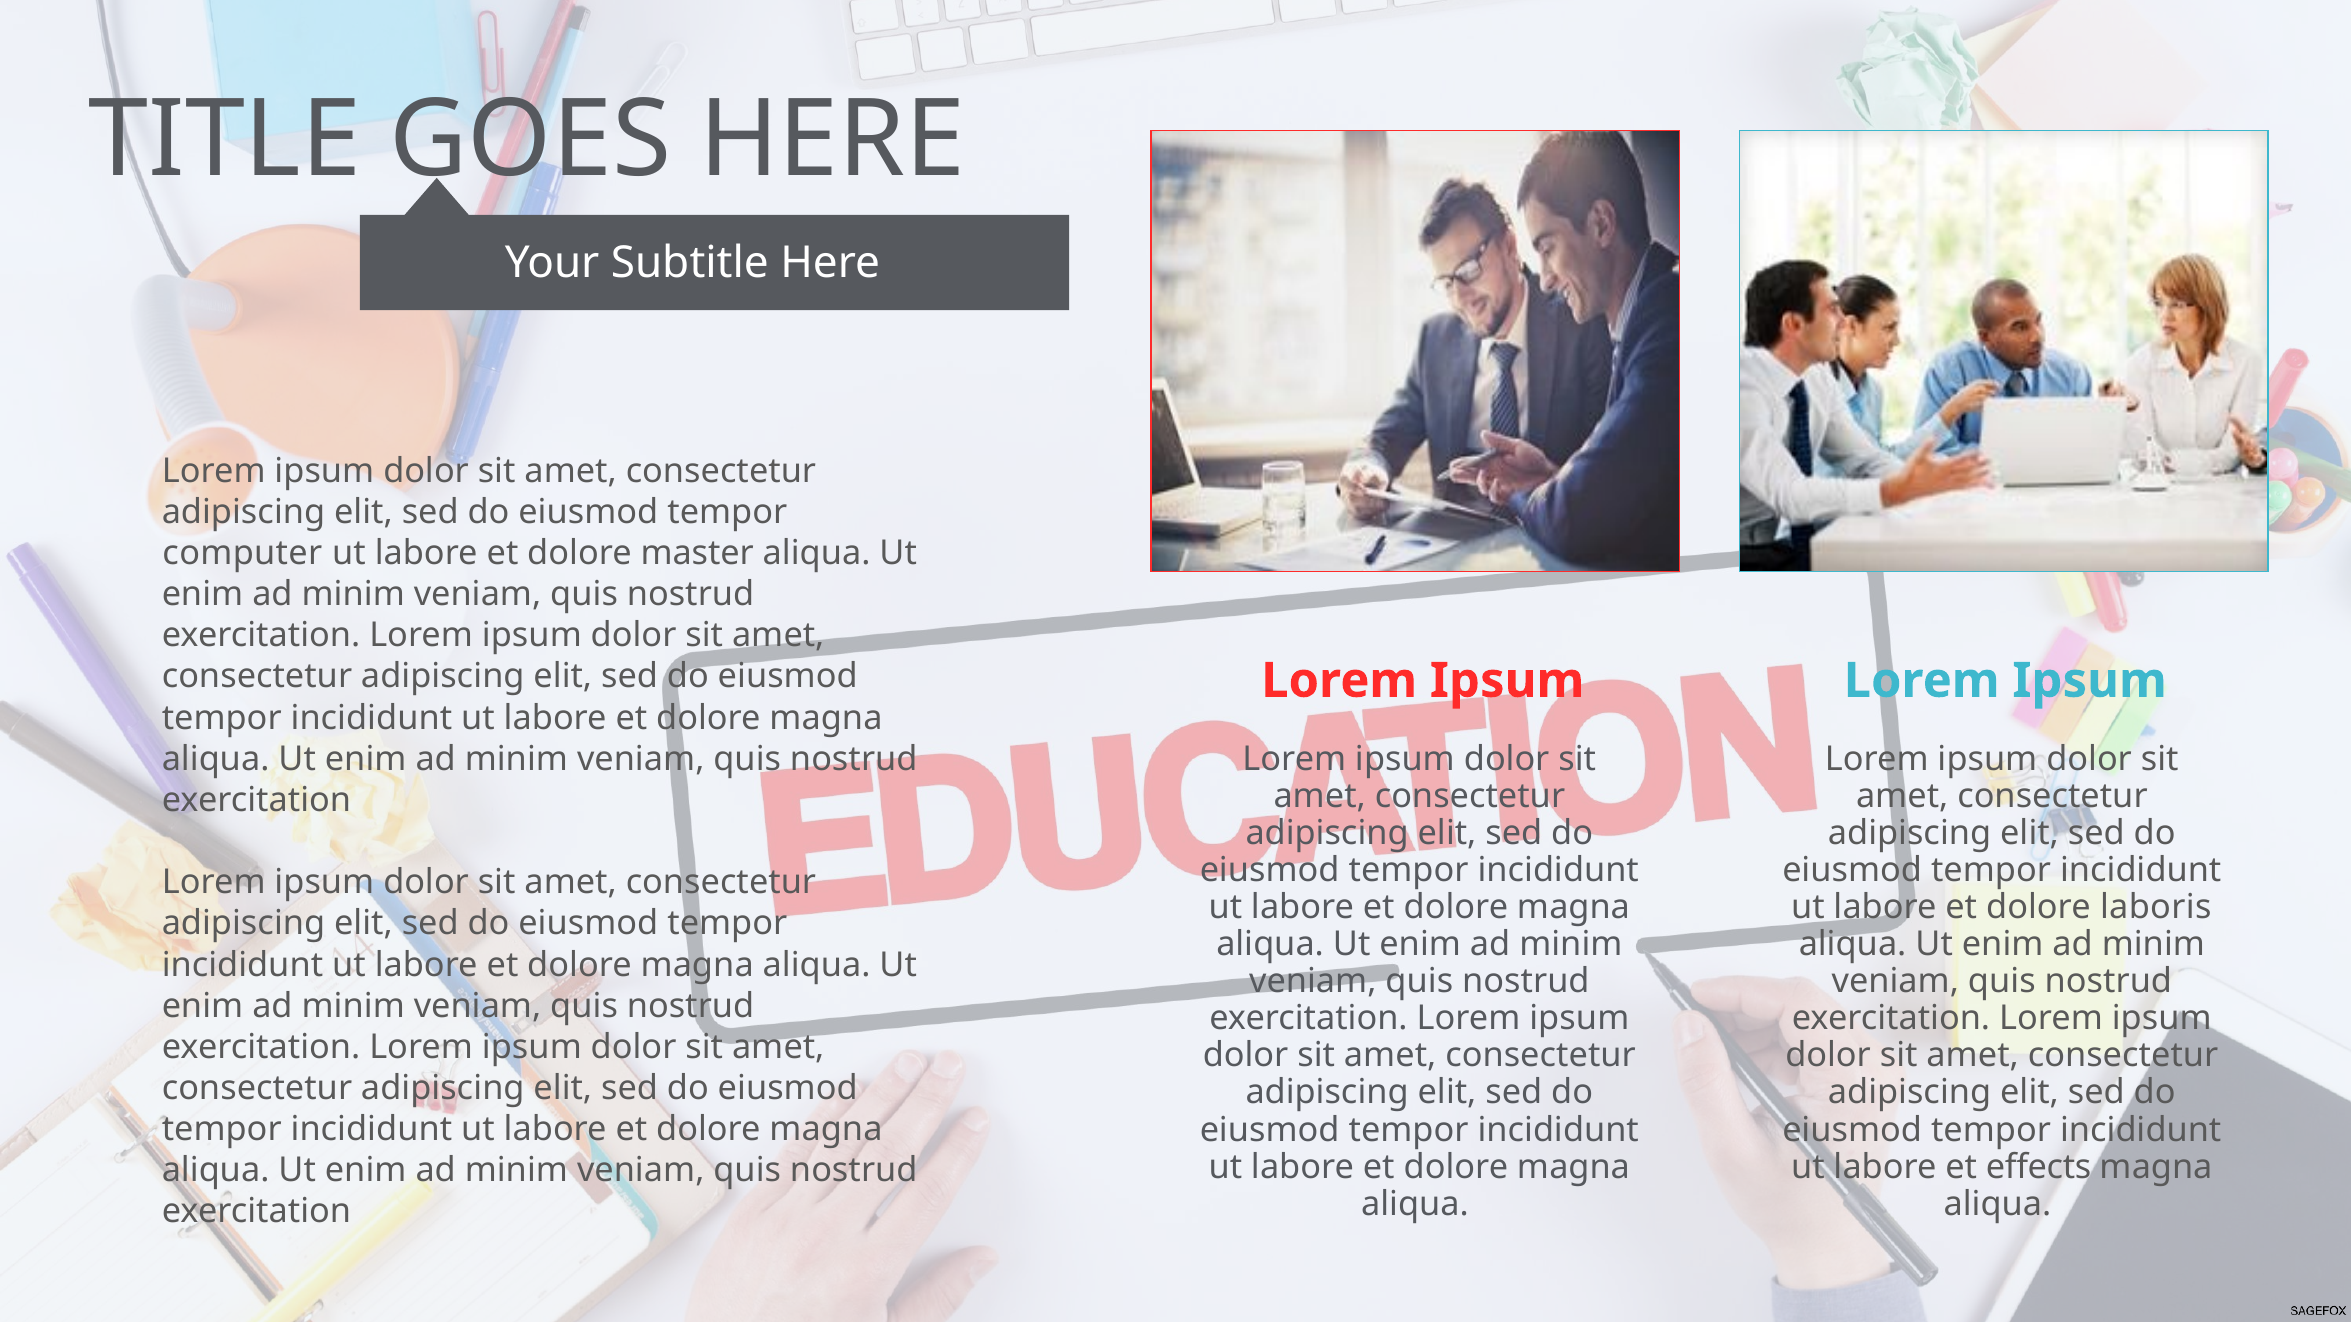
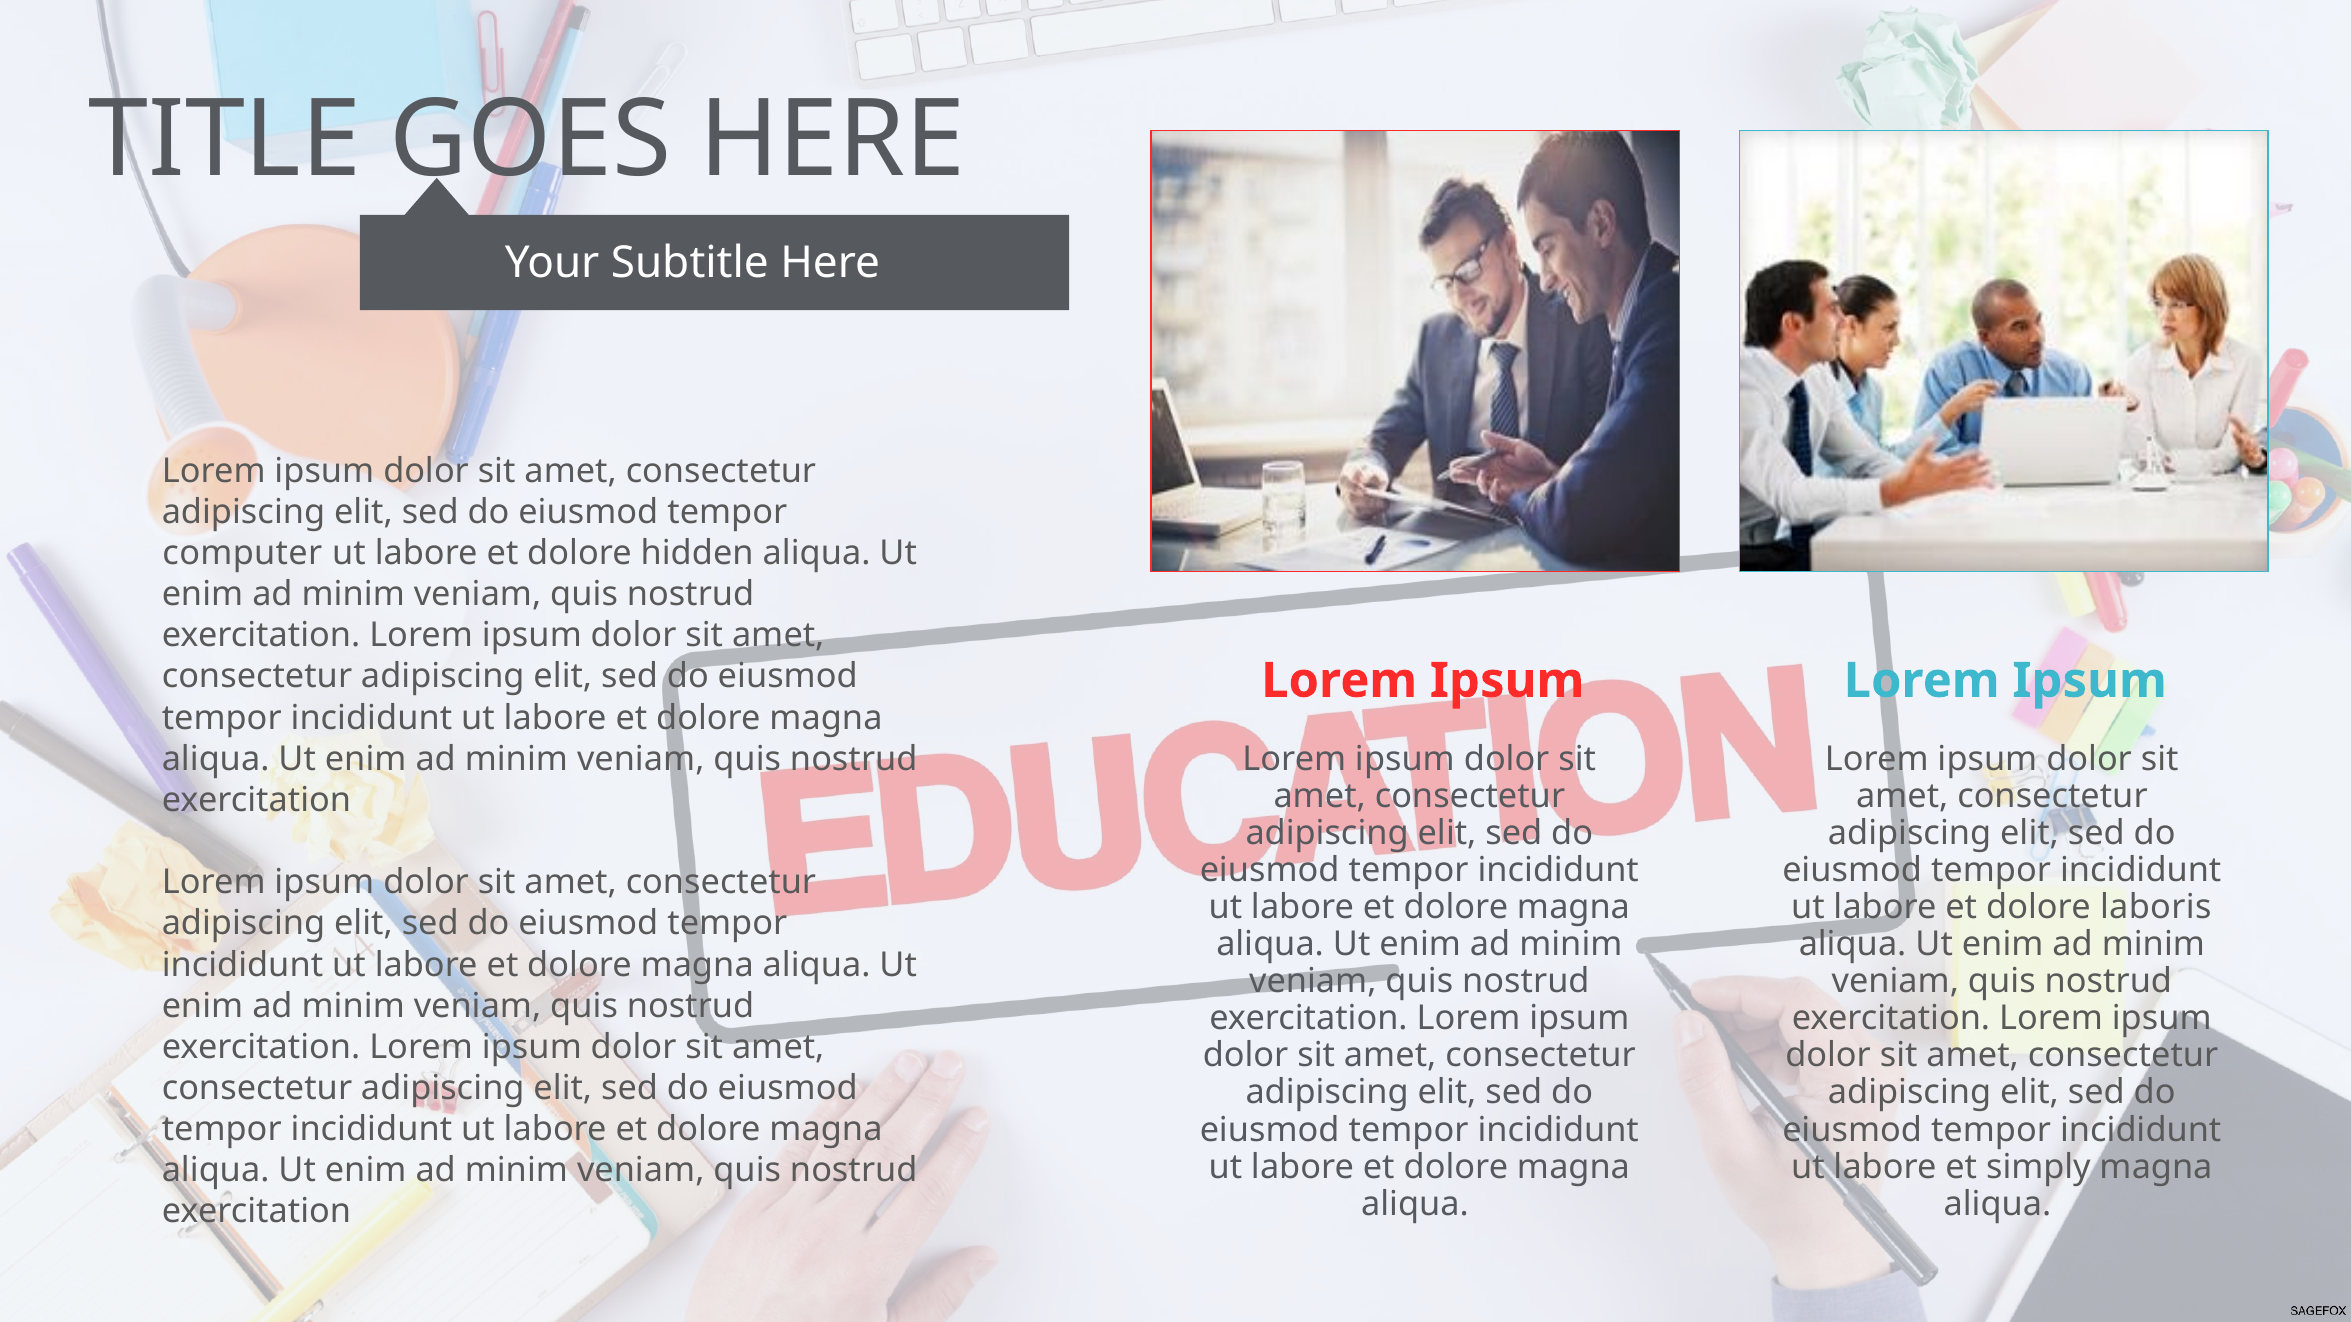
master: master -> hidden (697, 553)
effects: effects -> simply (2038, 1167)
